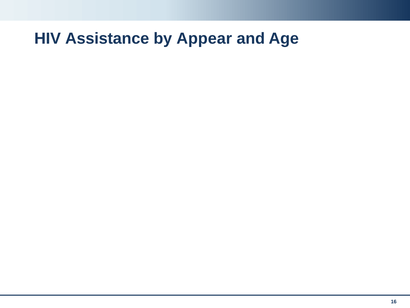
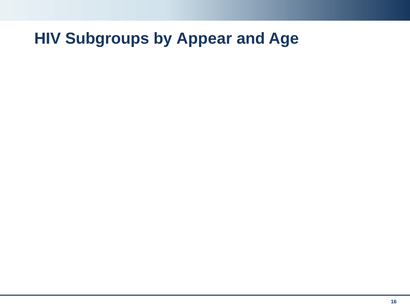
Assistance: Assistance -> Subgroups (107, 39)
